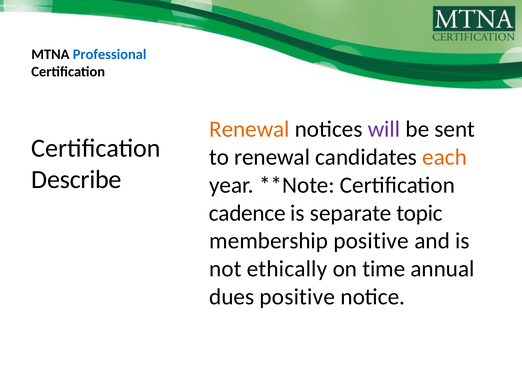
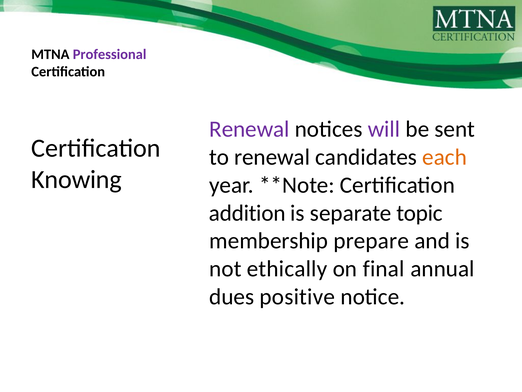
Professional colour: blue -> purple (110, 54)
Renewal colour: orange -> purple (249, 129)
Describe: Describe -> Knowing (76, 179)
cadence: cadence -> addition (247, 213)
membership positive: positive -> prepare (371, 241)
time: time -> final (384, 268)
